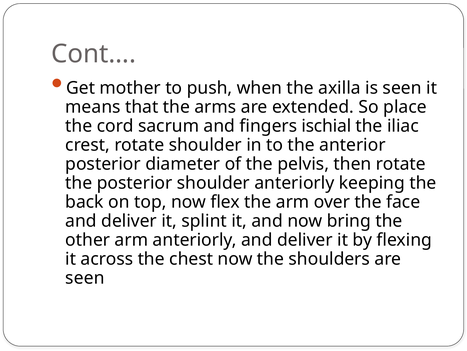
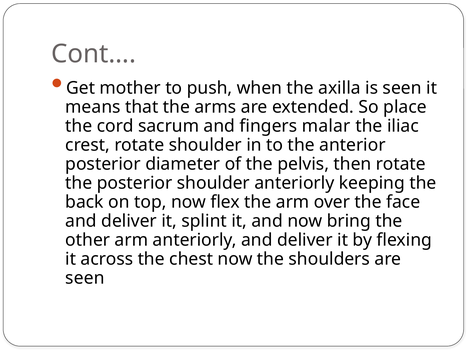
ischial: ischial -> malar (326, 126)
